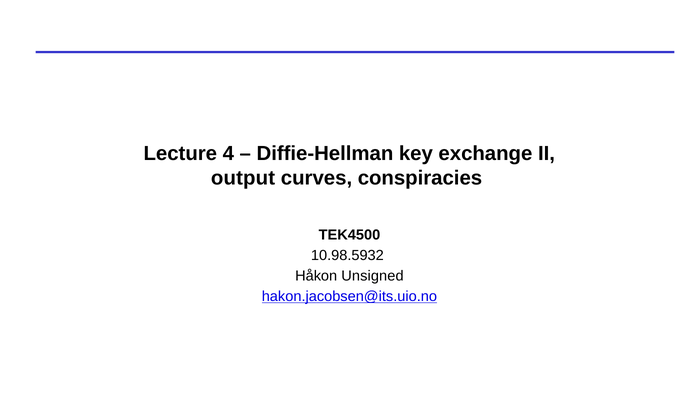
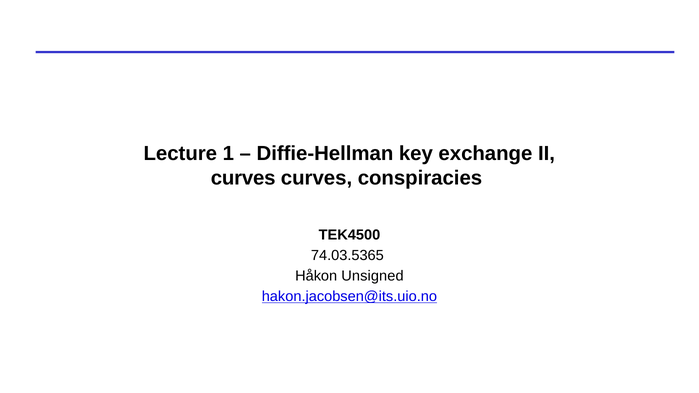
4: 4 -> 1 (228, 153)
output: output -> curves (243, 178)
10.98.5932: 10.98.5932 -> 74.03.5365 (347, 256)
